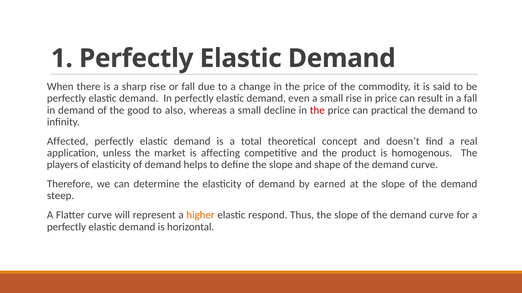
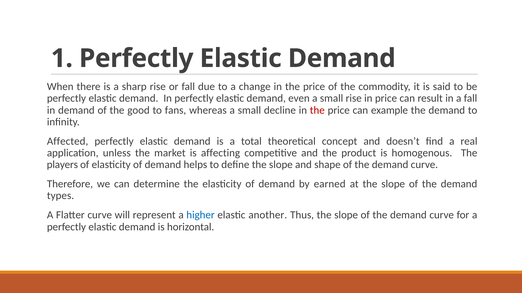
also: also -> fans (176, 110)
practical: practical -> example (389, 110)
steep: steep -> types (61, 196)
higher colour: orange -> blue (201, 215)
respond: respond -> another (268, 215)
